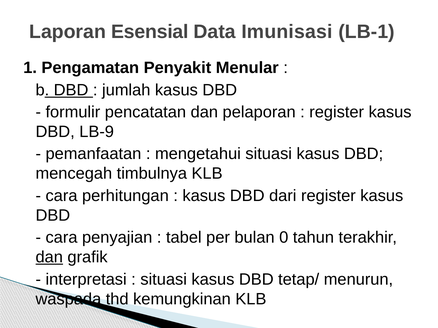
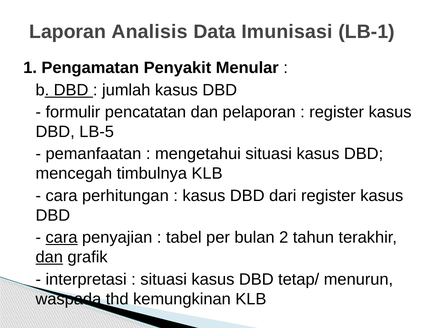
Esensial: Esensial -> Analisis (150, 32)
LB-9: LB-9 -> LB-5 (97, 132)
cara underline: none -> present (62, 238)
0: 0 -> 2 (284, 238)
